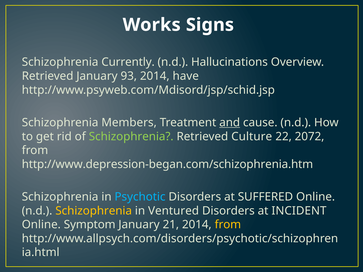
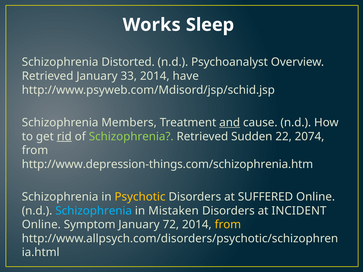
Signs: Signs -> Sleep (210, 25)
Currently: Currently -> Distorted (128, 62)
Hallucinations: Hallucinations -> Psychoanalyst (229, 62)
93: 93 -> 33 (129, 76)
rid underline: none -> present (64, 137)
Culture: Culture -> Sudden (252, 137)
2072: 2072 -> 2074 (310, 137)
http://www.depression-began.com/schizophrenia.htm: http://www.depression-began.com/schizophrenia.htm -> http://www.depression-things.com/schizophrenia.htm (167, 164)
Psychotic colour: light blue -> yellow (140, 197)
Schizophrenia colour: yellow -> light blue (94, 211)
Ventured: Ventured -> Mistaken (174, 211)
21: 21 -> 72 (171, 225)
